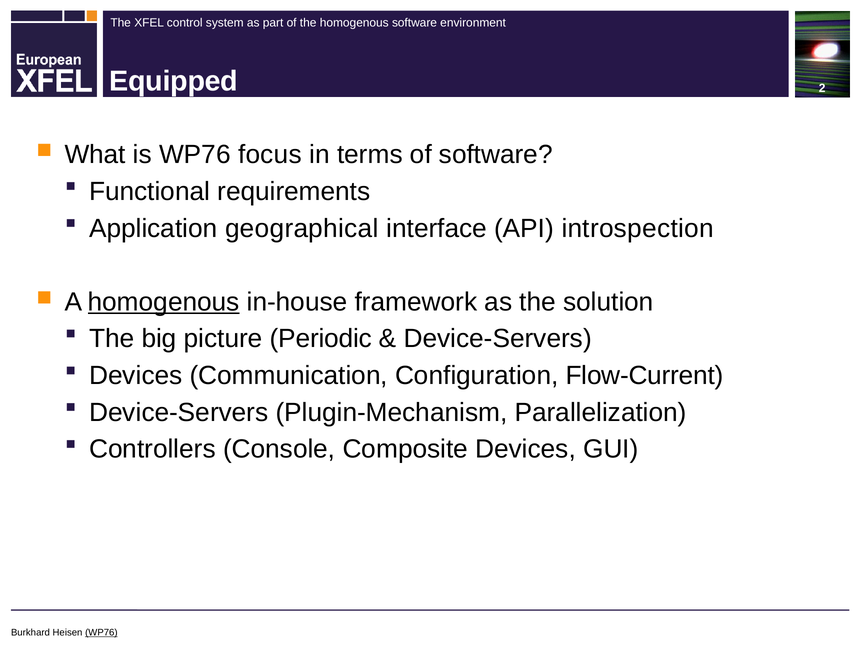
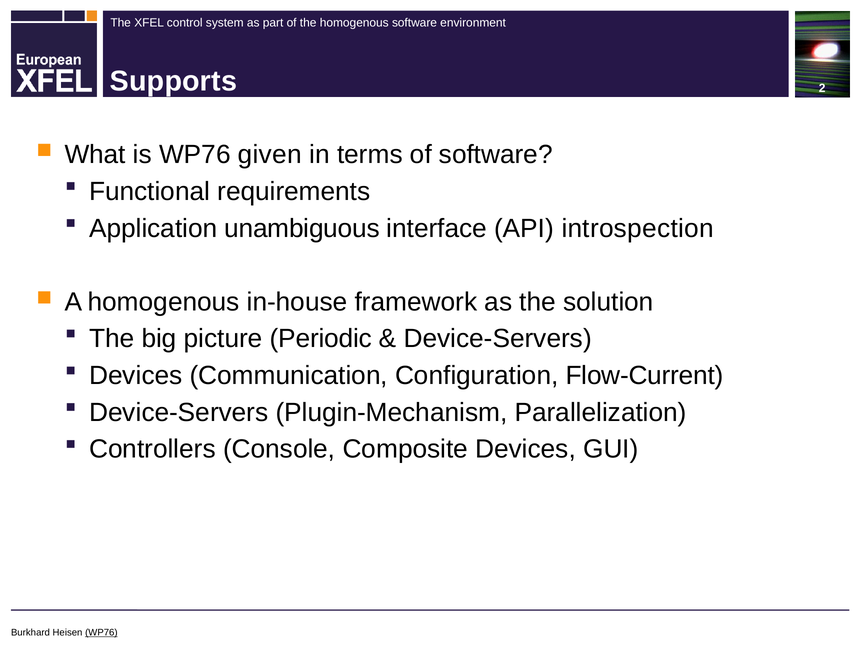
Equipped: Equipped -> Supports (173, 81)
focus: focus -> given (270, 155)
geographical: geographical -> unambiguous (302, 228)
homogenous underline: present -> none (164, 302)
